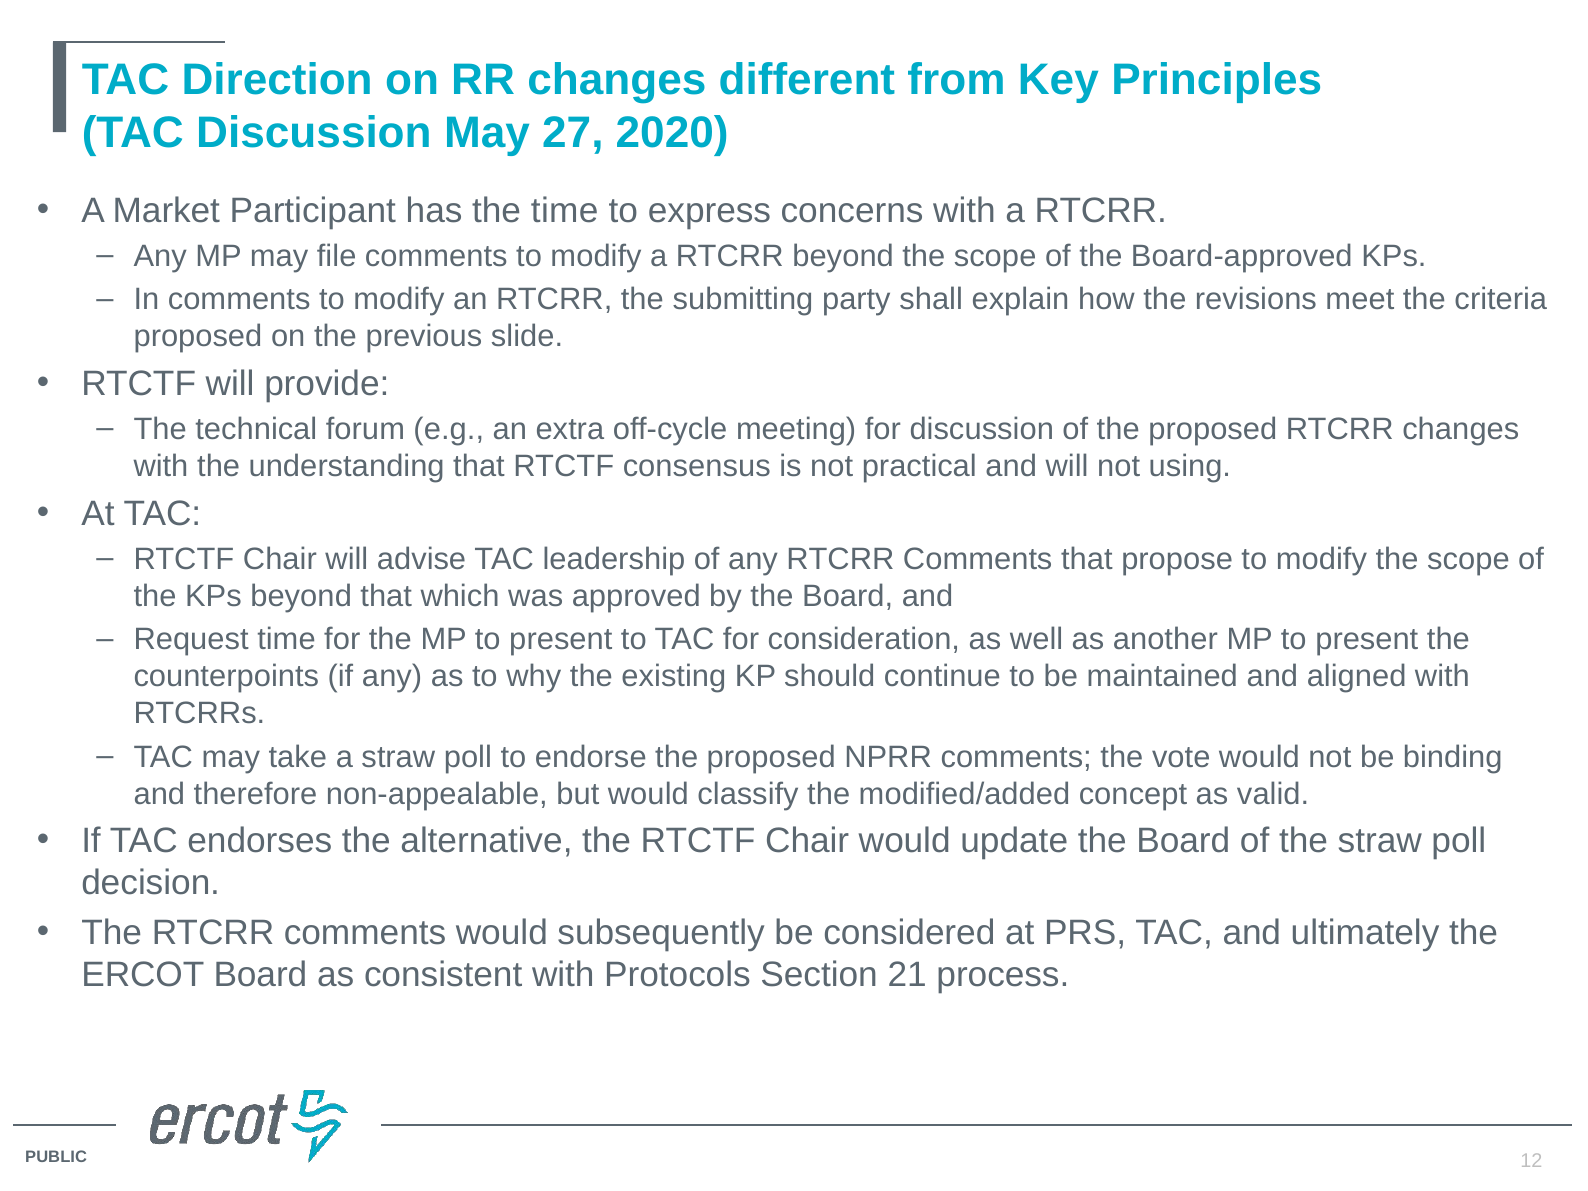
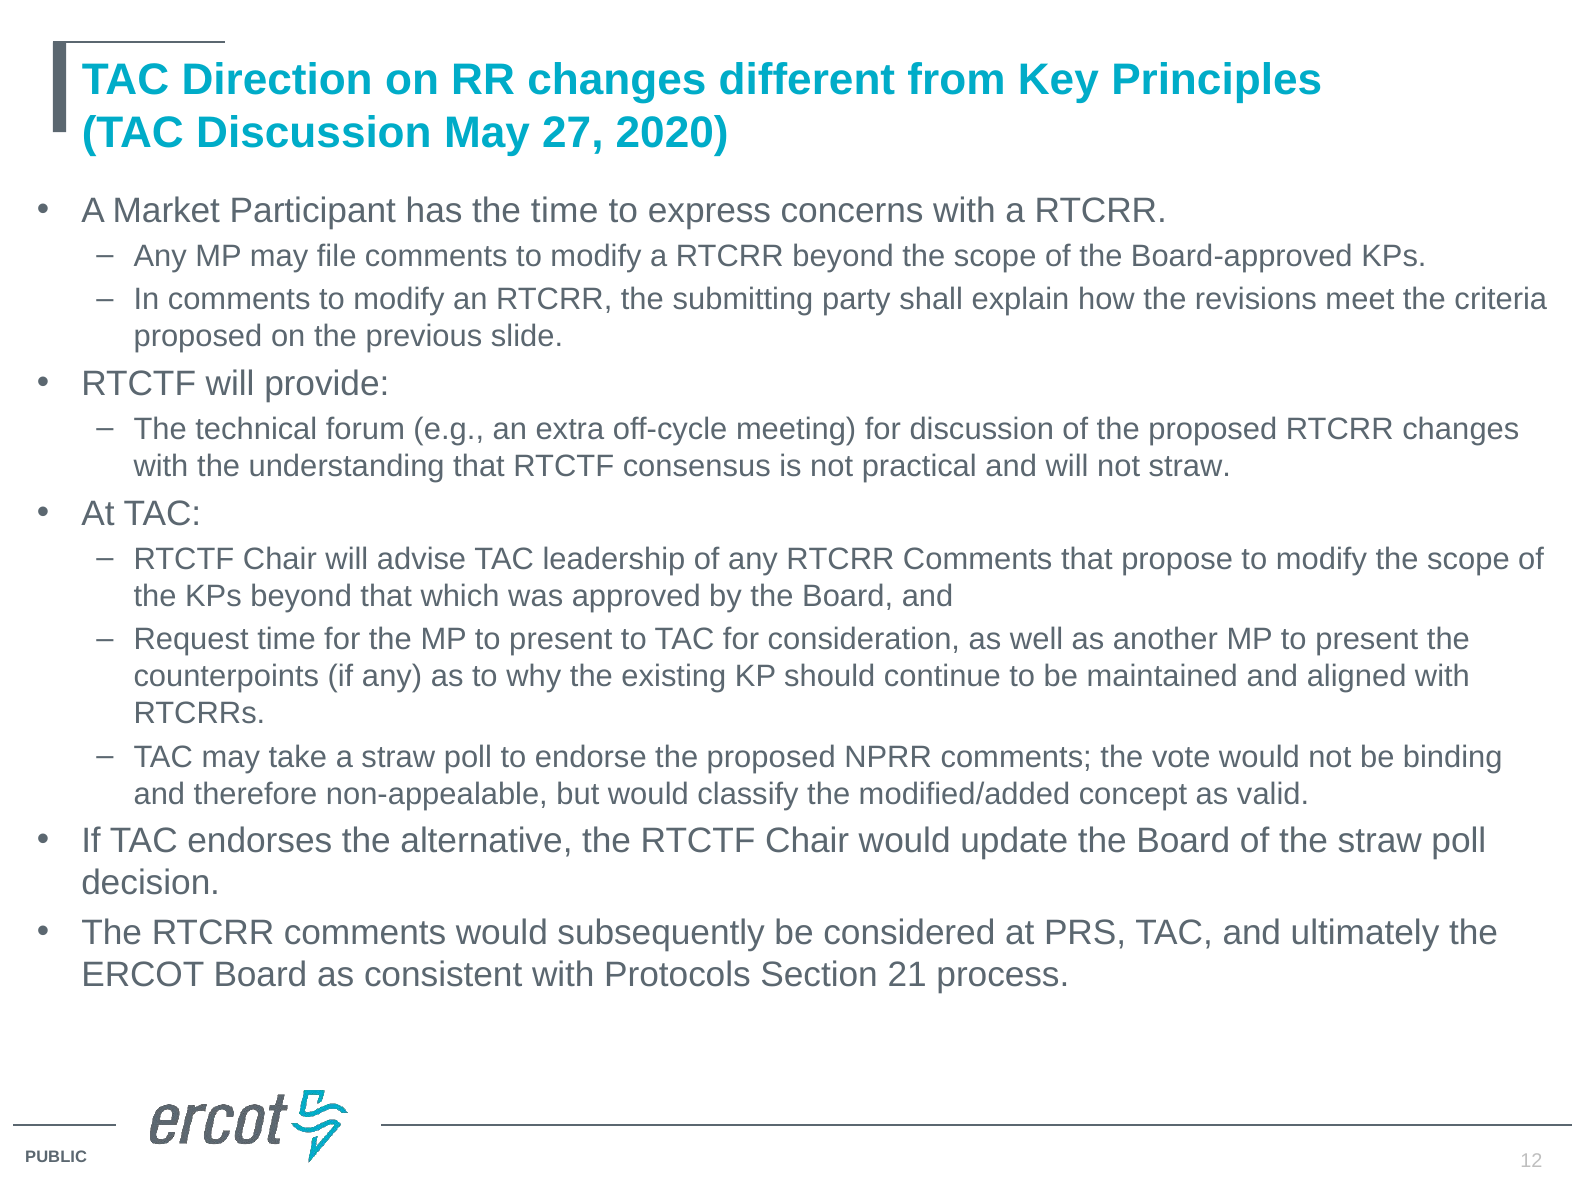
not using: using -> straw (1190, 466)
